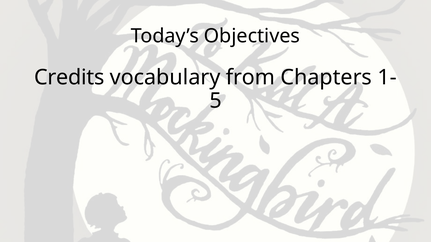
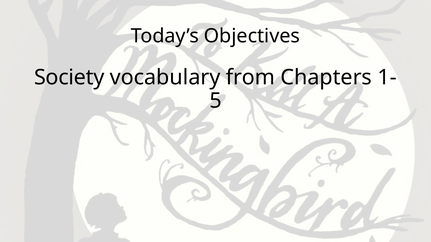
Credits: Credits -> Society (69, 78)
